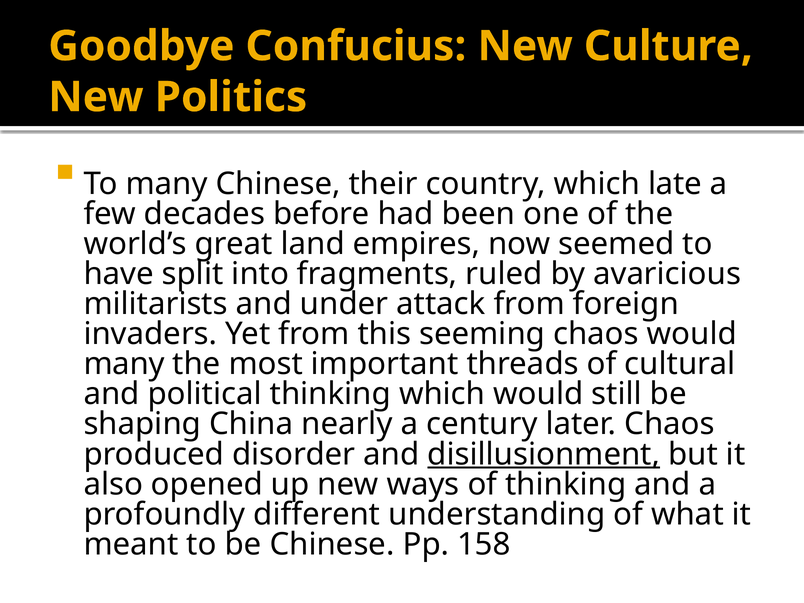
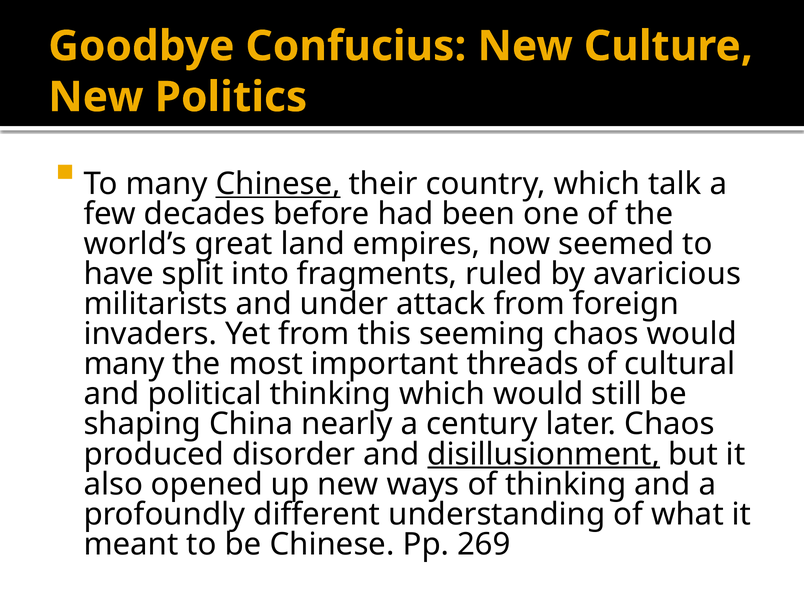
Chinese underline: none -> present (278, 184)
late: late -> talk (675, 184)
158: 158 -> 269 (484, 544)
